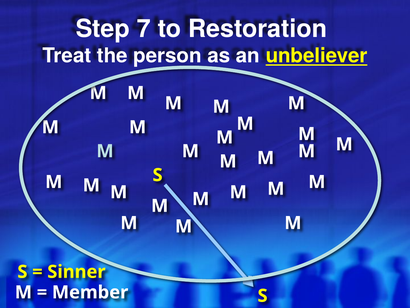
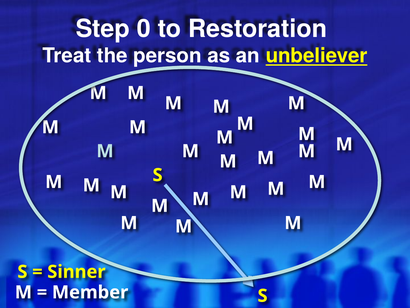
7: 7 -> 0 (144, 29)
